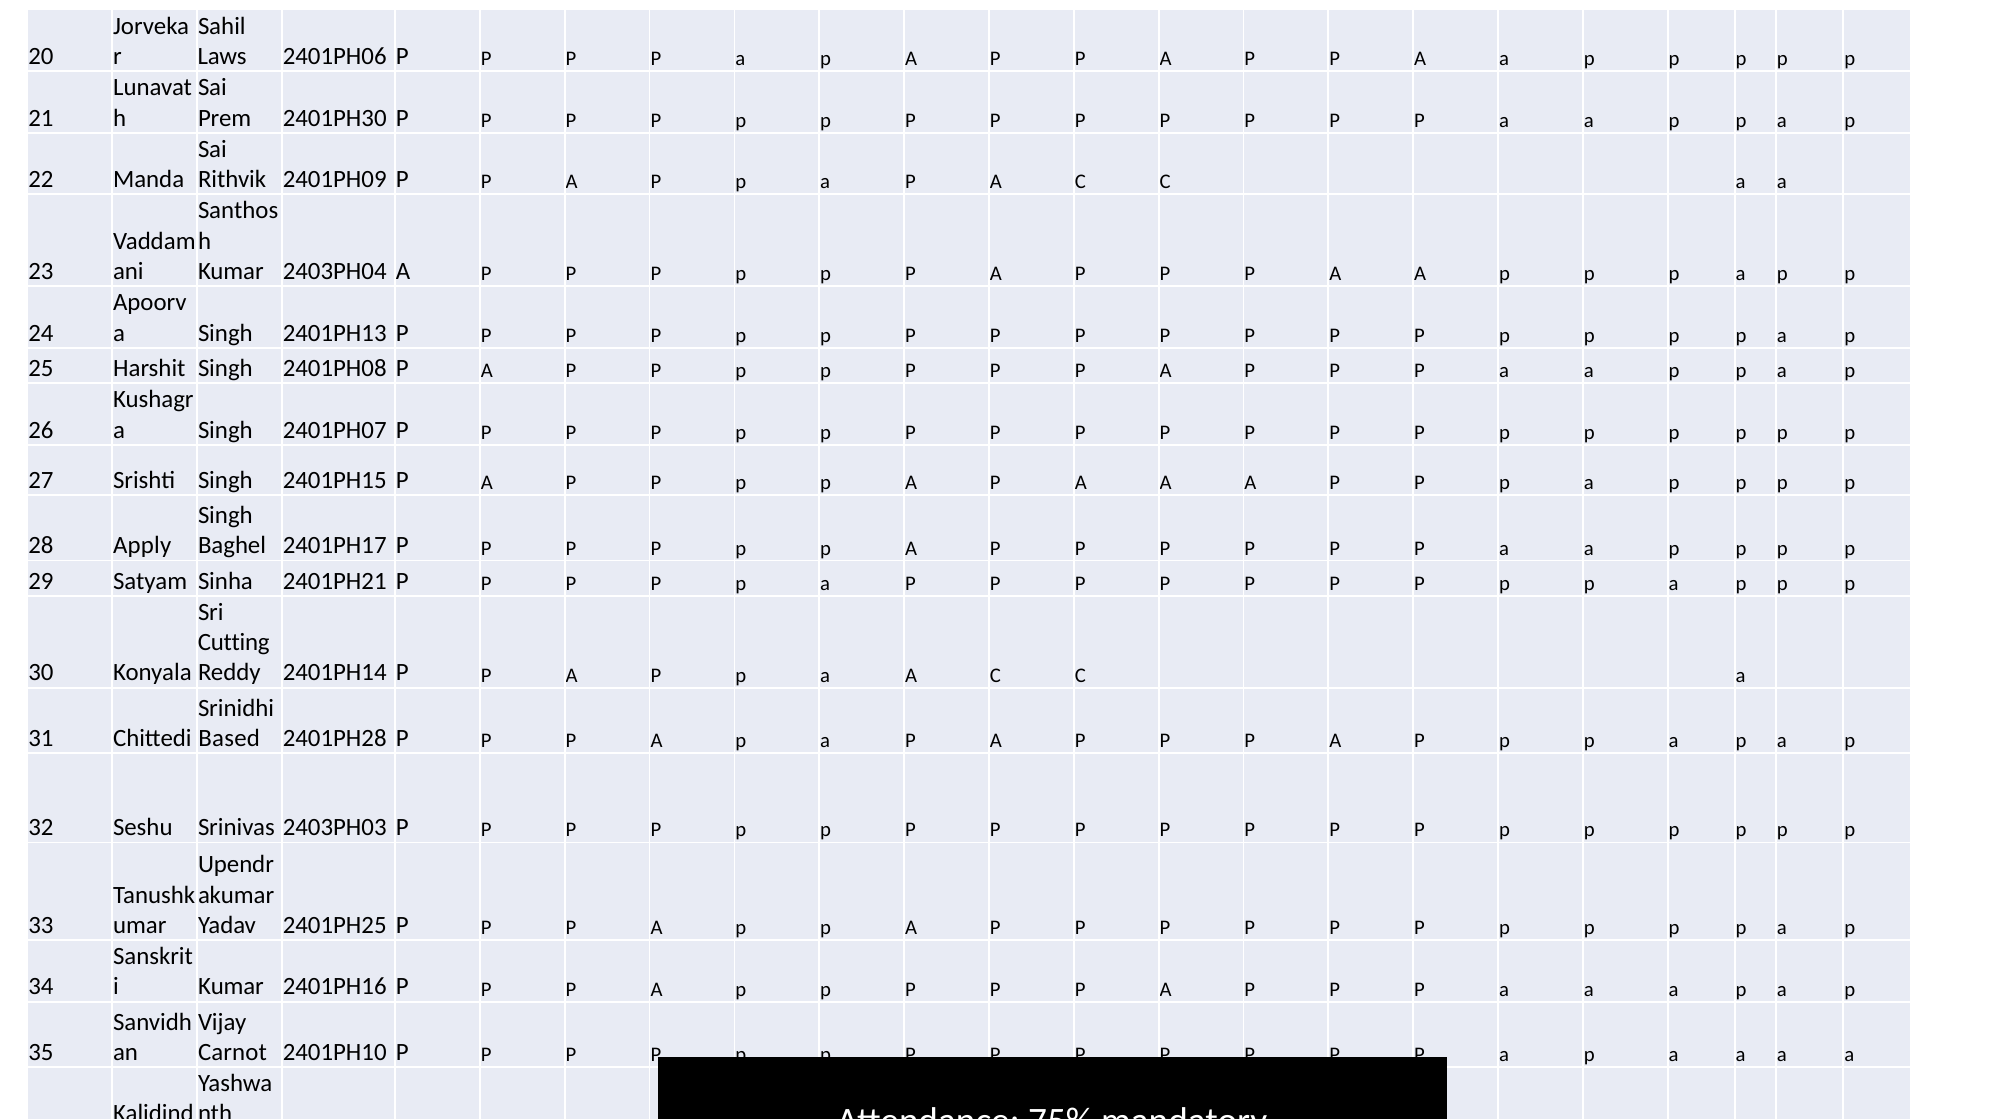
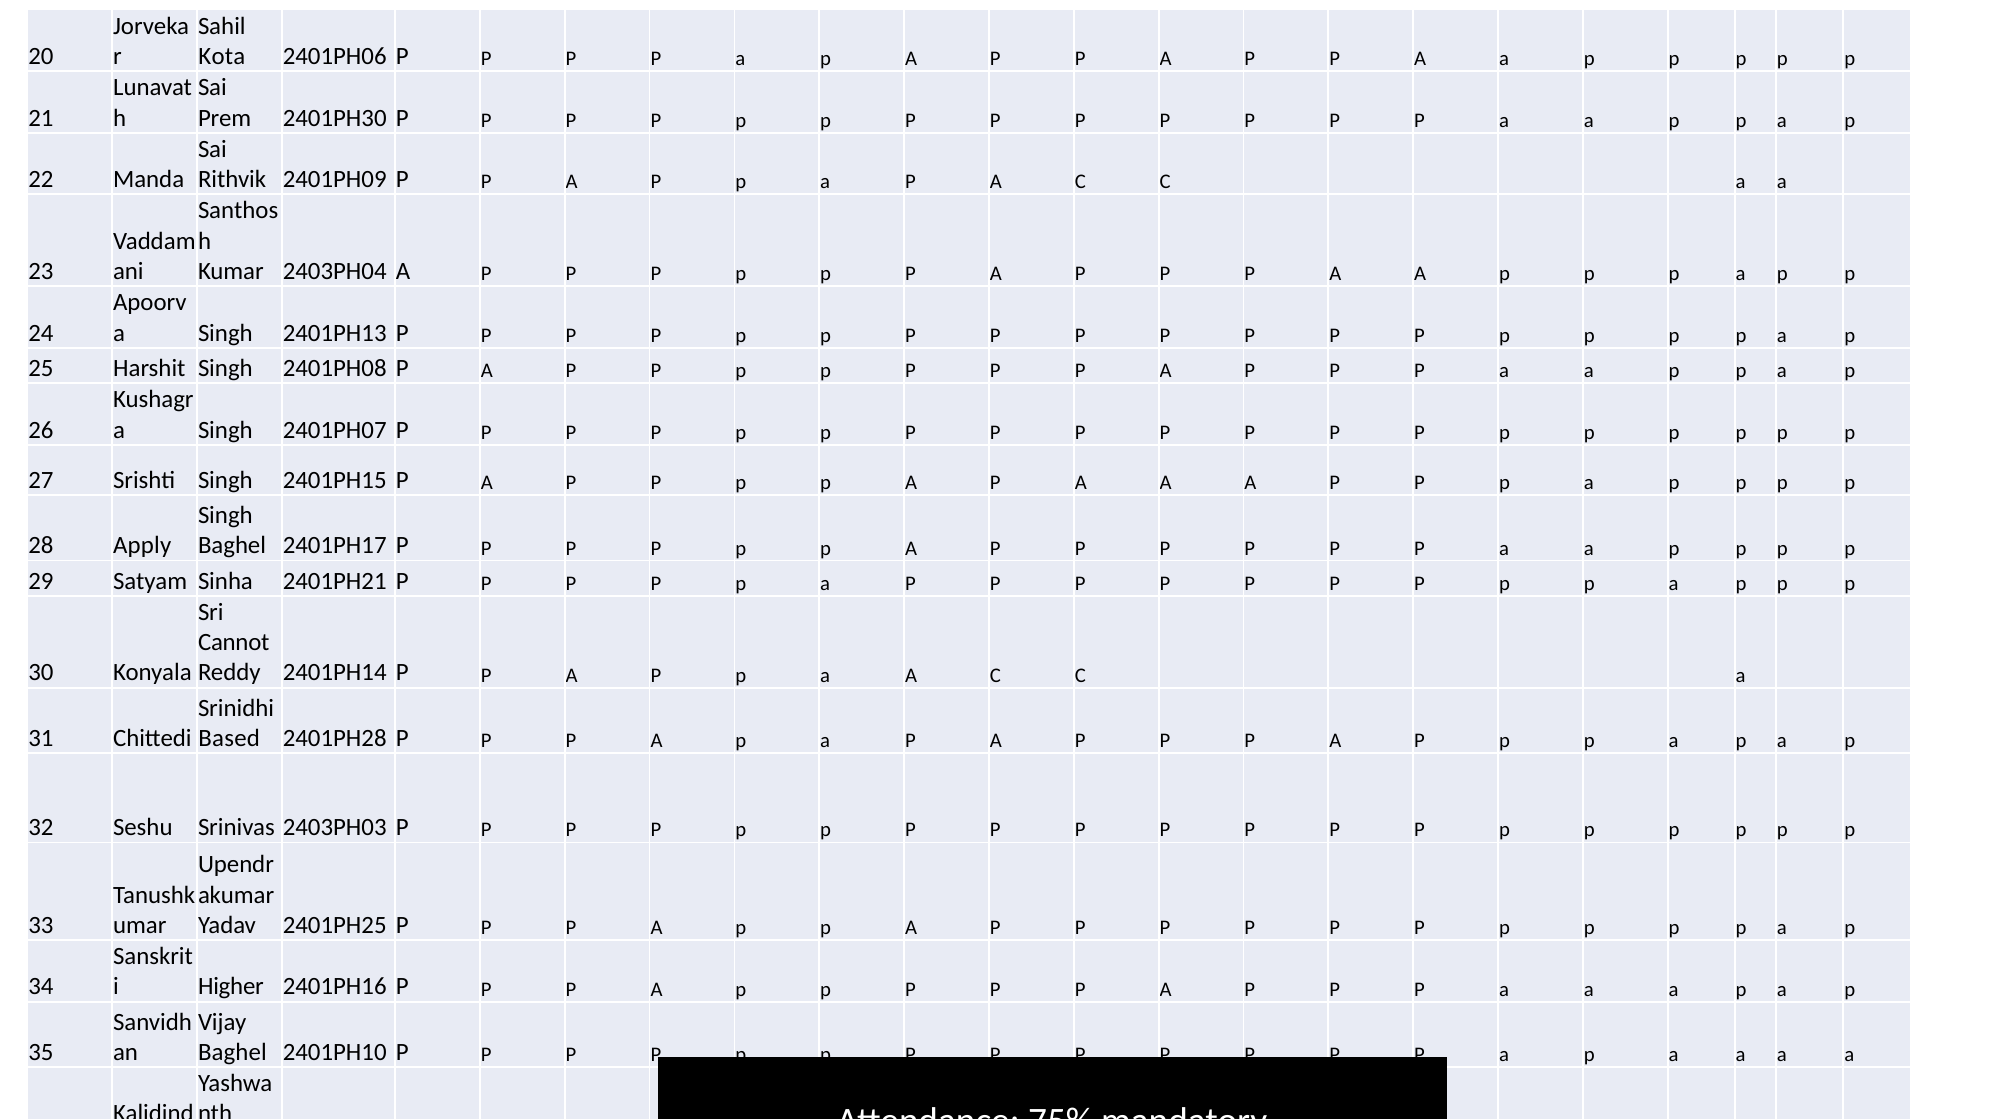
Laws: Laws -> Kota (222, 56)
Cutting: Cutting -> Cannot (234, 643)
Kumar: Kumar -> Higher (231, 987)
Carnot: Carnot -> Baghel (232, 1052)
